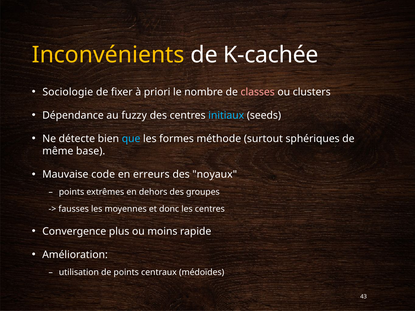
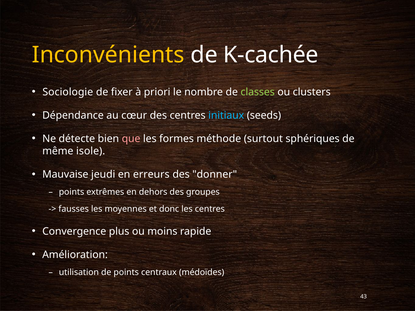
classes colour: pink -> light green (258, 92)
fuzzy: fuzzy -> cœur (134, 115)
que colour: light blue -> pink (131, 139)
base: base -> isole (91, 151)
code: code -> jeudi (103, 175)
noyaux: noyaux -> donner (215, 175)
